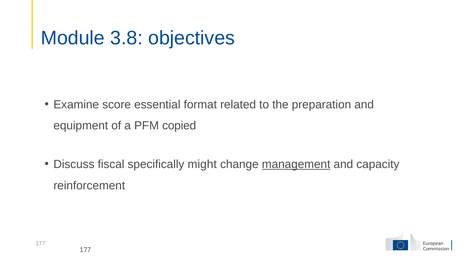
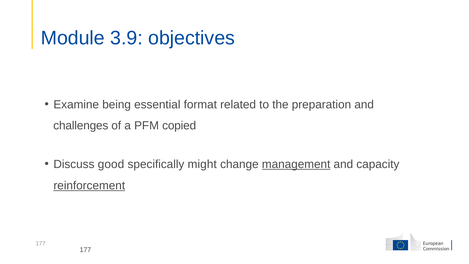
3.8: 3.8 -> 3.9 (127, 38)
score: score -> being (117, 104)
equipment: equipment -> challenges (81, 126)
fiscal: fiscal -> good (111, 164)
reinforcement underline: none -> present (89, 185)
